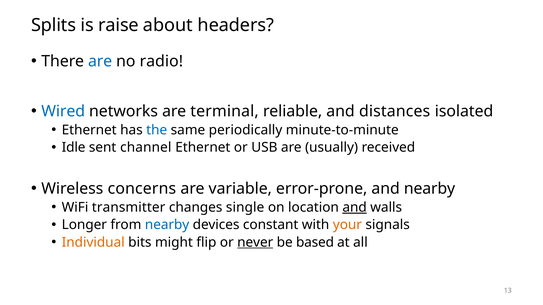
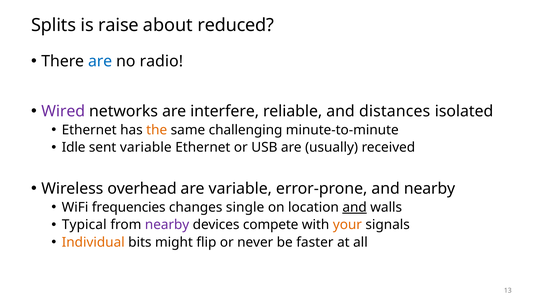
headers: headers -> reduced (236, 25)
Wired colour: blue -> purple (63, 111)
terminal: terminal -> interfere (225, 111)
the colour: blue -> orange (157, 130)
periodically: periodically -> challenging (246, 130)
sent channel: channel -> variable (146, 148)
concerns: concerns -> overhead (142, 189)
transmitter: transmitter -> frequencies (129, 208)
Longer: Longer -> Typical (84, 225)
nearby colour: blue -> purple (167, 225)
constant: constant -> compete (271, 225)
never underline: present -> none (255, 243)
based: based -> faster (315, 243)
